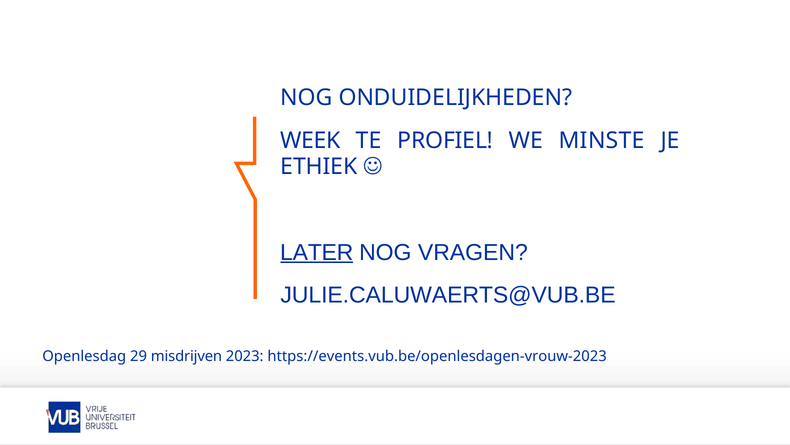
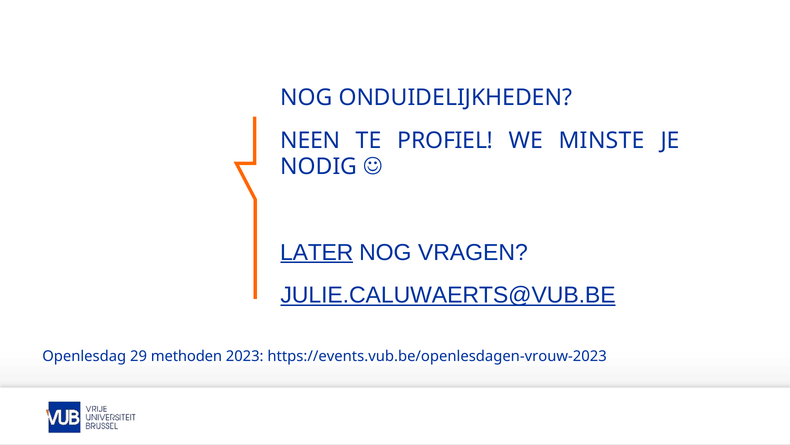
WEEK: WEEK -> NEEN (310, 140)
ETHIEK: ETHIEK -> NODIG (319, 167)
JULIE.CALUWAERTS@VUB.BE underline: none -> present (448, 295)
misdrijven: misdrijven -> methoden (186, 356)
